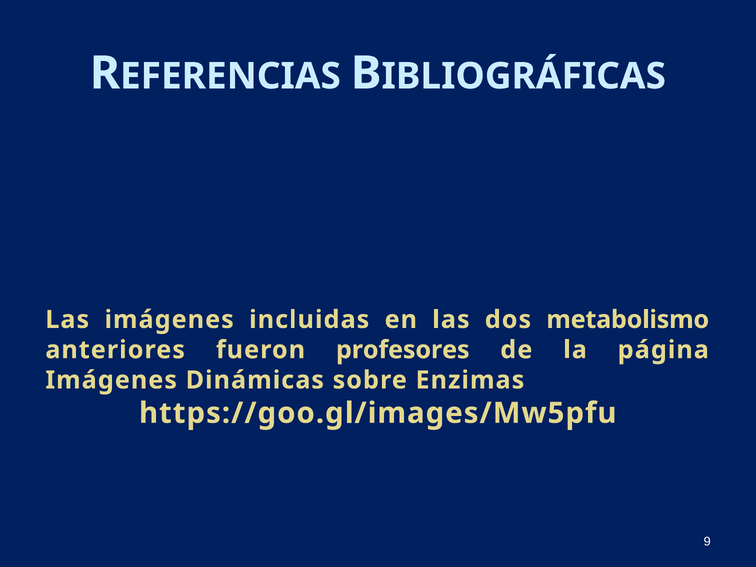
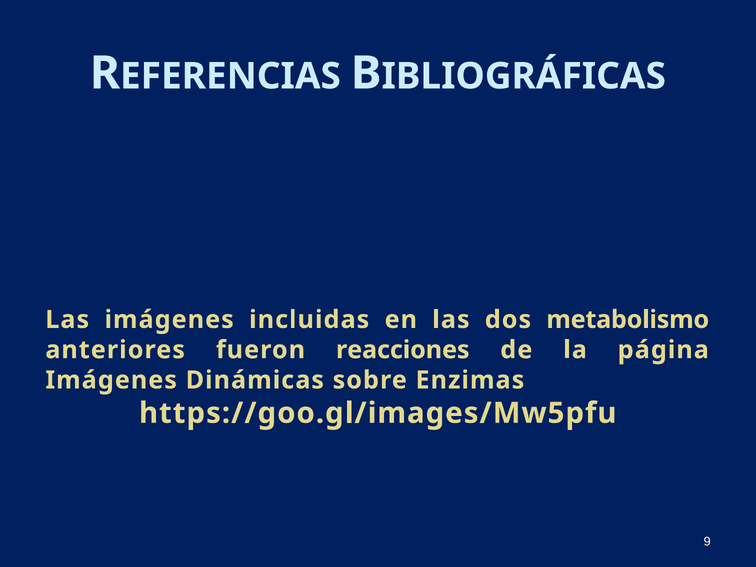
profesores: profesores -> reacciones (403, 350)
